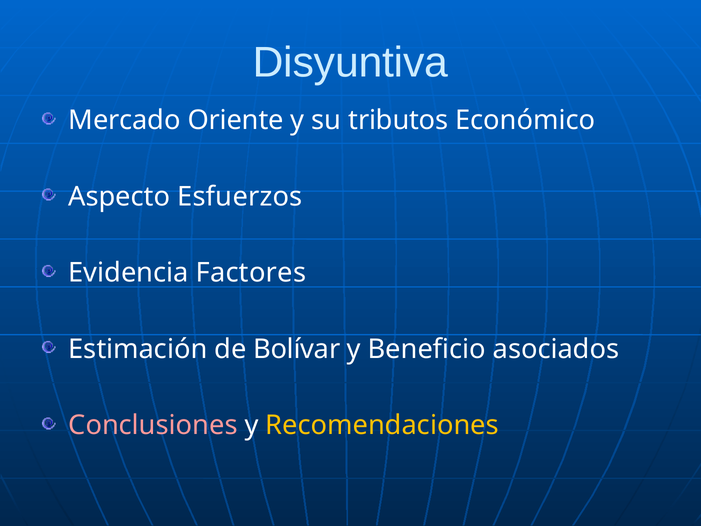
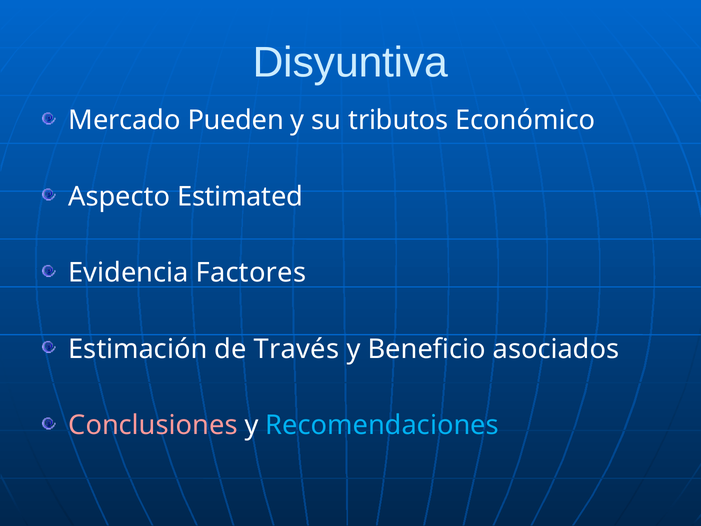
Oriente: Oriente -> Pueden (236, 120)
Esfuerzos: Esfuerzos -> Estimated (240, 197)
Bolívar: Bolívar -> Través (296, 349)
Recomendaciones colour: yellow -> light blue (382, 425)
